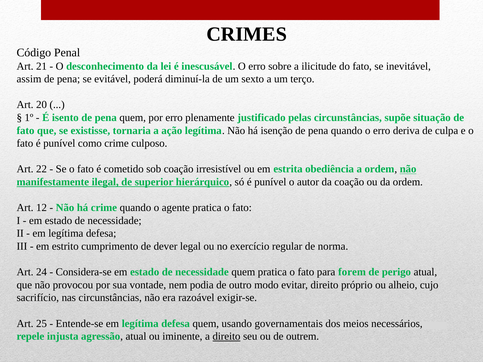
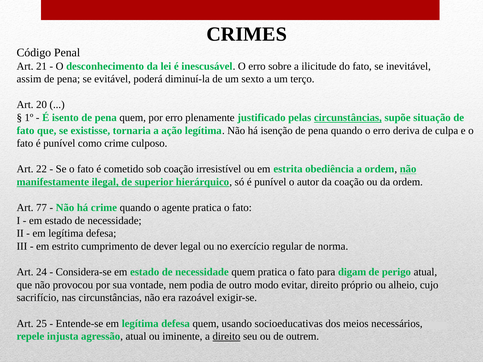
circunstâncias underline: none -> present (348, 118)
12: 12 -> 77 (42, 208)
forem: forem -> digam (352, 272)
governamentais: governamentais -> socioeducativas (289, 324)
